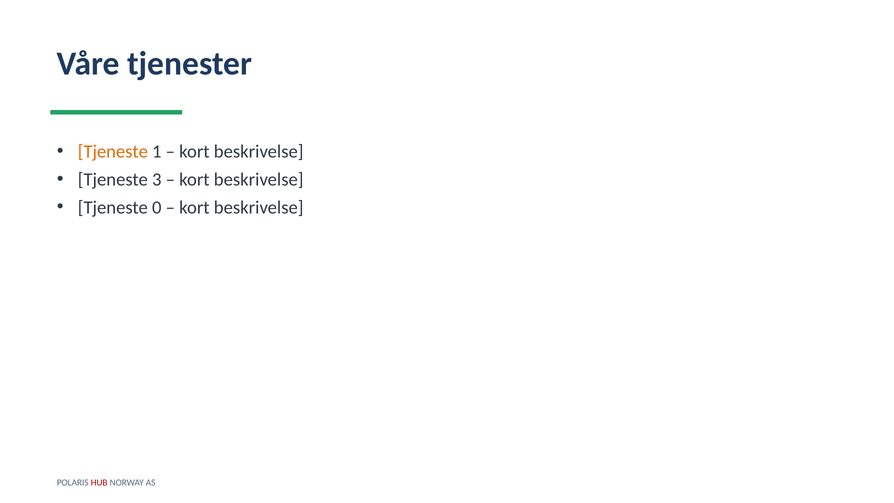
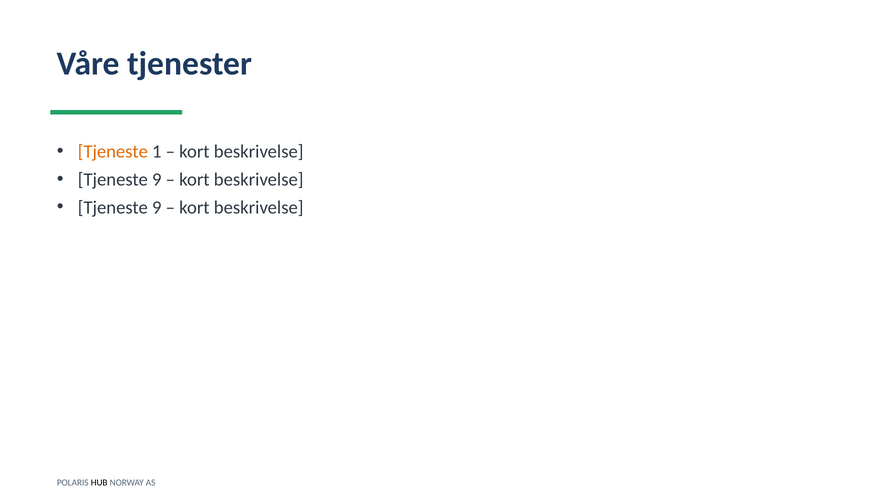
3: 3 -> 9 (157, 179)
0: 0 -> 9 (157, 207)
HUB colour: red -> black (99, 483)
